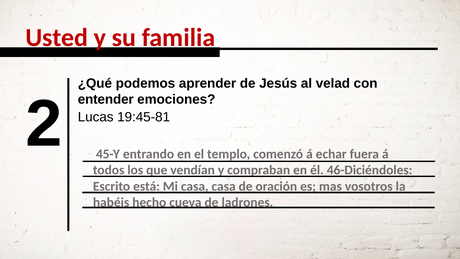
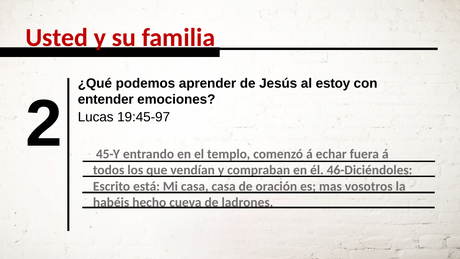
velad: velad -> estoy (333, 83)
19:45-81: 19:45-81 -> 19:45-97 (144, 117)
